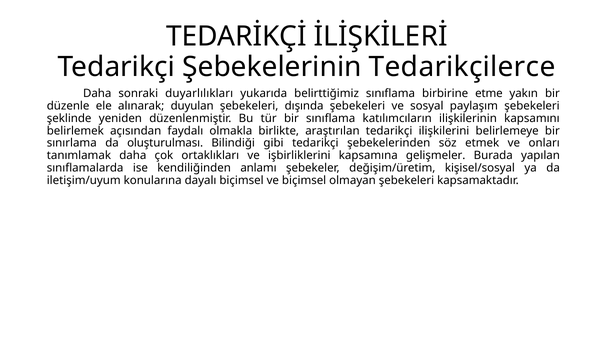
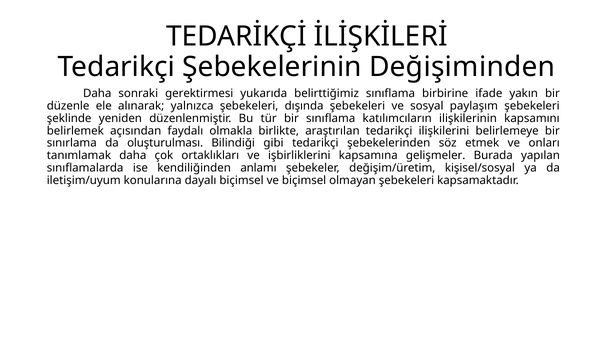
Tedarikçilerce: Tedarikçilerce -> Değişiminden (462, 67)
duyarlılıkları: duyarlılıkları -> gerektirmesi (199, 94)
etme: etme -> ifade (489, 94)
duyulan: duyulan -> yalnızca (192, 106)
